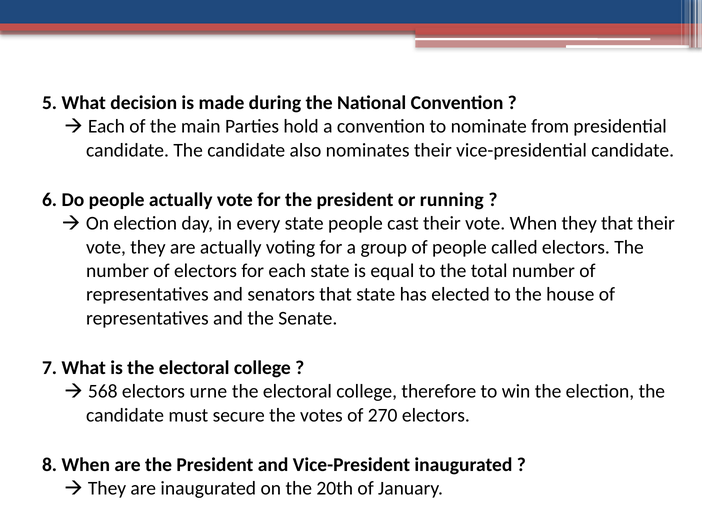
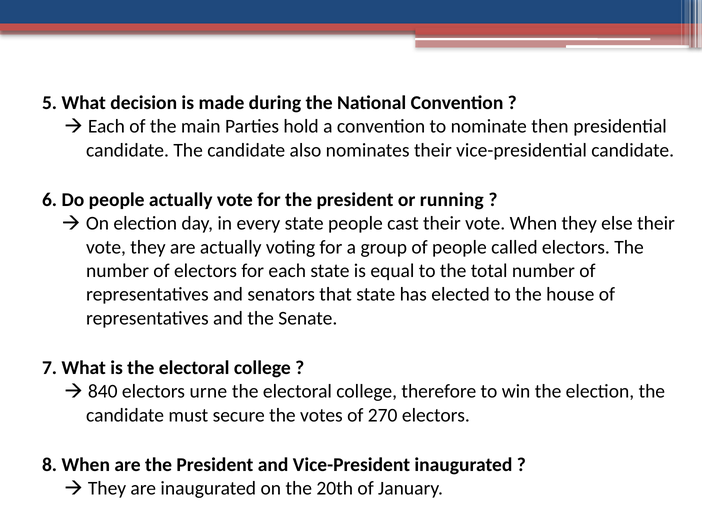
from: from -> then (550, 127)
they that: that -> else (617, 224)
568: 568 -> 840 (103, 392)
